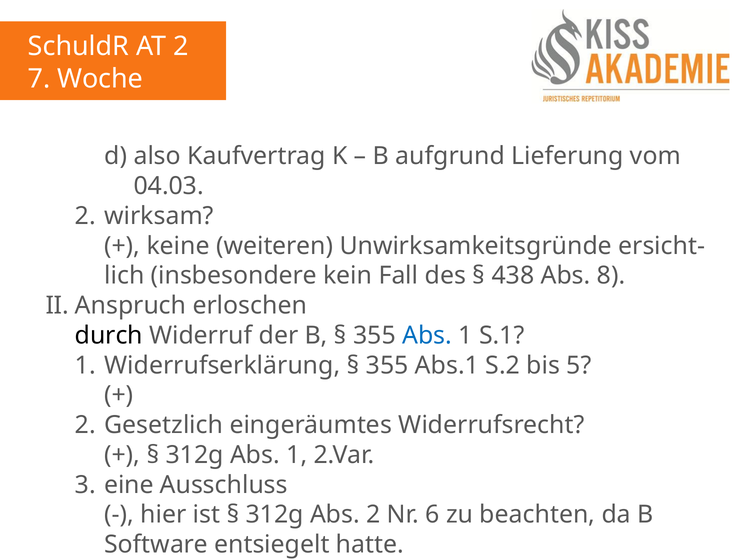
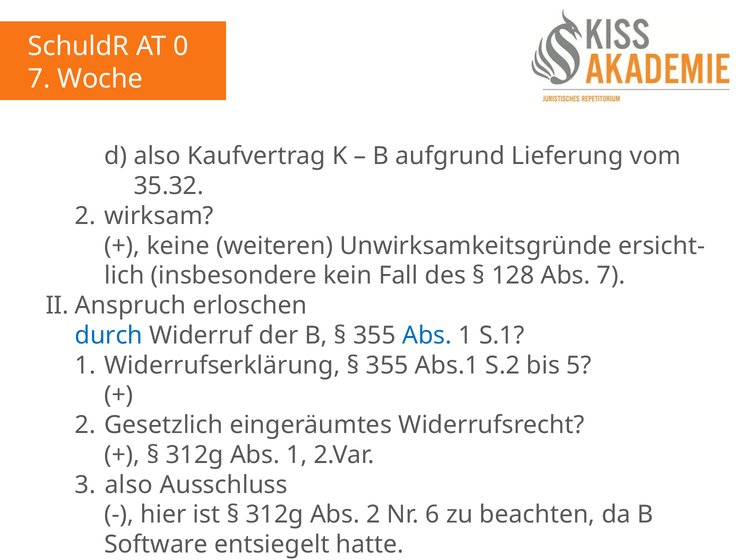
AT 2: 2 -> 0 (181, 47)
04.03: 04.03 -> 35.32 (169, 186)
438: 438 -> 128 (513, 275)
Abs 8: 8 -> 7 (611, 275)
durch colour: black -> blue (109, 335)
3 eine: eine -> also (129, 484)
